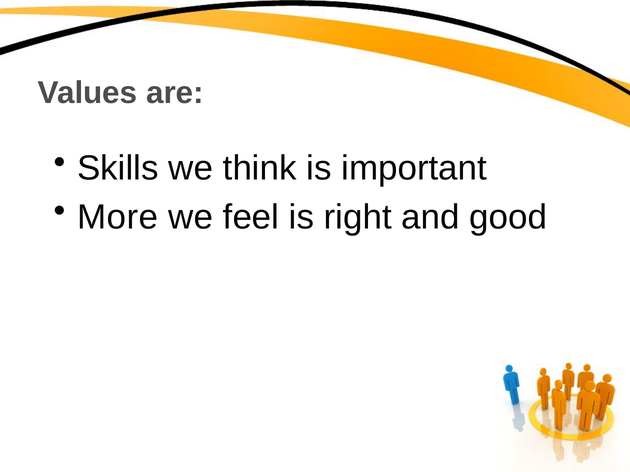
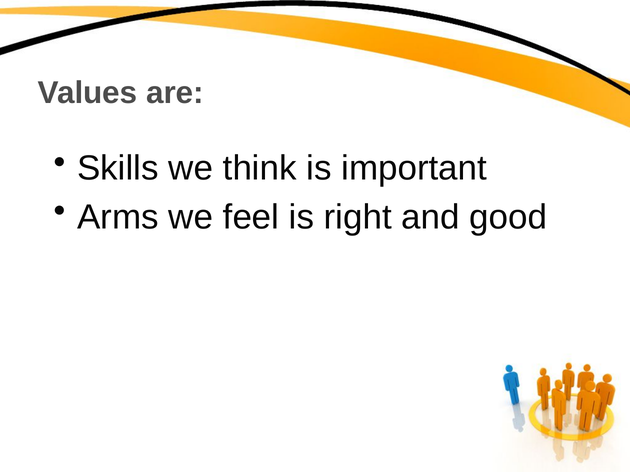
More: More -> Arms (118, 217)
